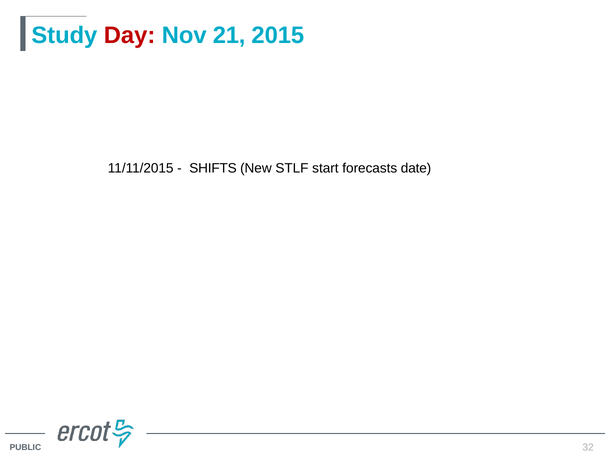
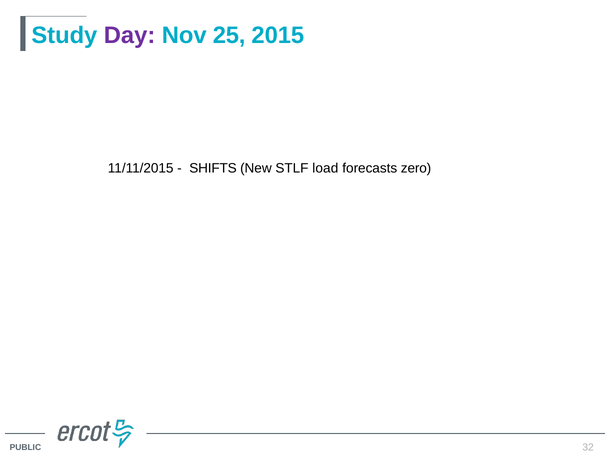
Day colour: red -> purple (130, 35)
21: 21 -> 25 (229, 35)
start: start -> load (325, 168)
date: date -> zero (416, 168)
